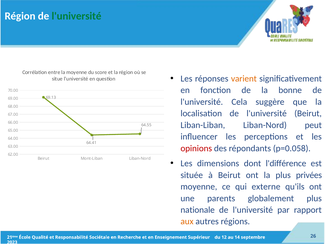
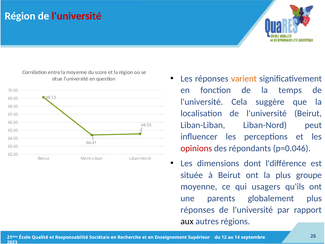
l'université colour: green -> red (76, 16)
bonne: bonne -> temps (290, 90)
p=0.058: p=0.058 -> p=0.046 (292, 148)
privées: privées -> groupe (309, 175)
externe: externe -> usagers (266, 187)
nationale: nationale -> réponses (198, 210)
aux colour: orange -> black (187, 221)
